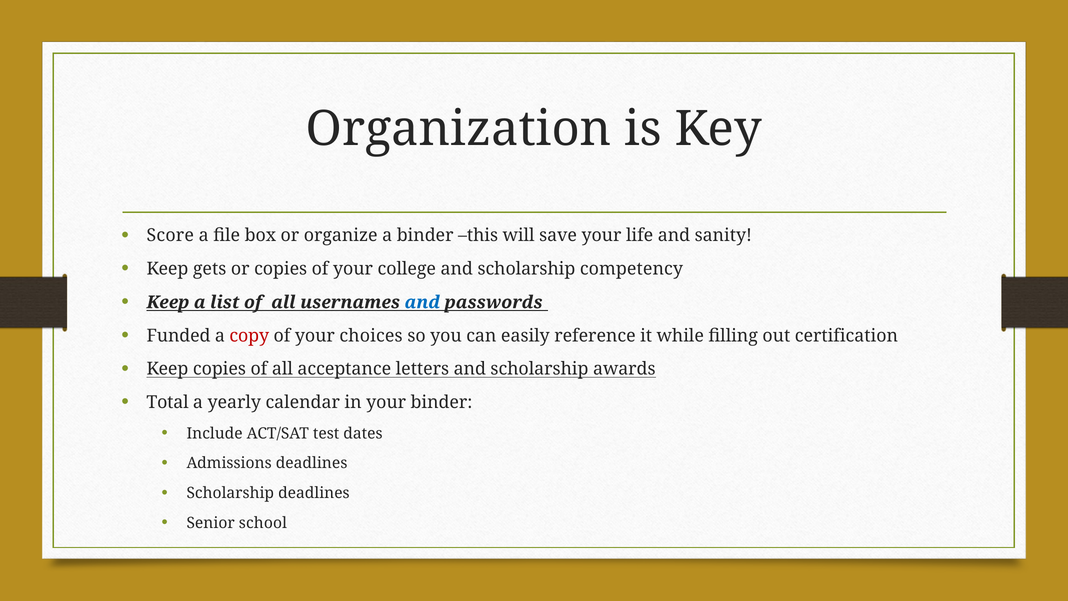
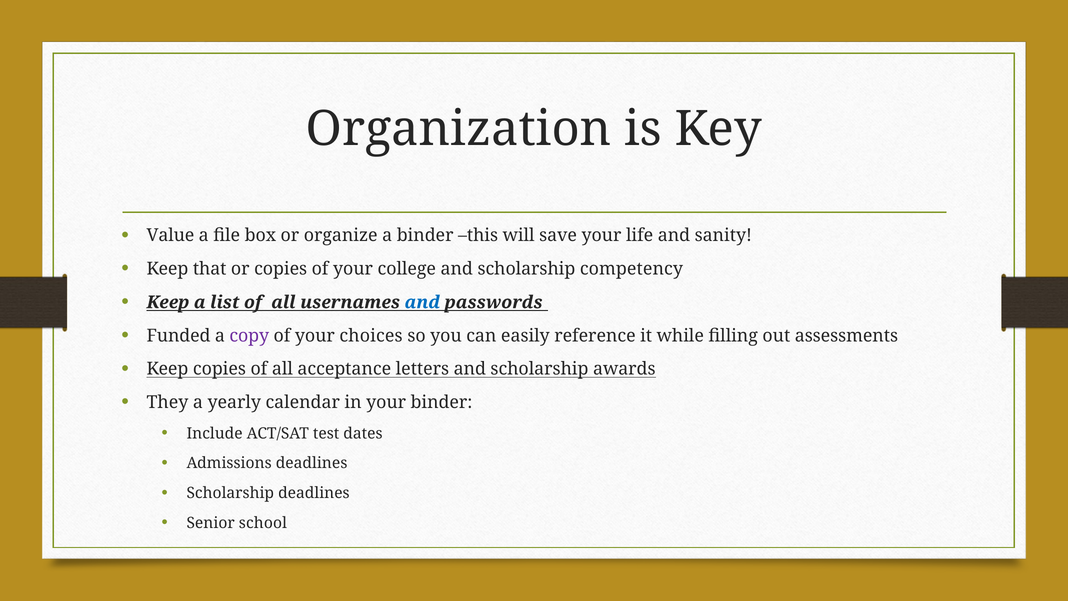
Score: Score -> Value (170, 236)
gets: gets -> that (210, 269)
copy colour: red -> purple (249, 336)
certification: certification -> assessments (846, 336)
Total: Total -> They (167, 402)
